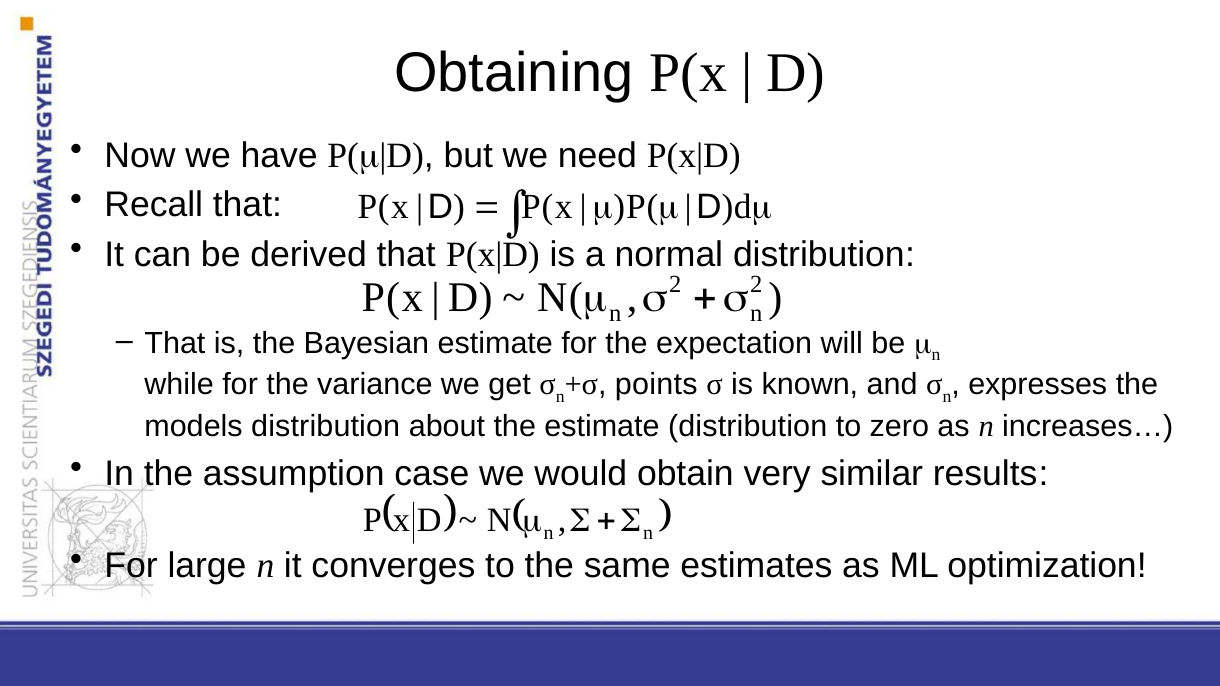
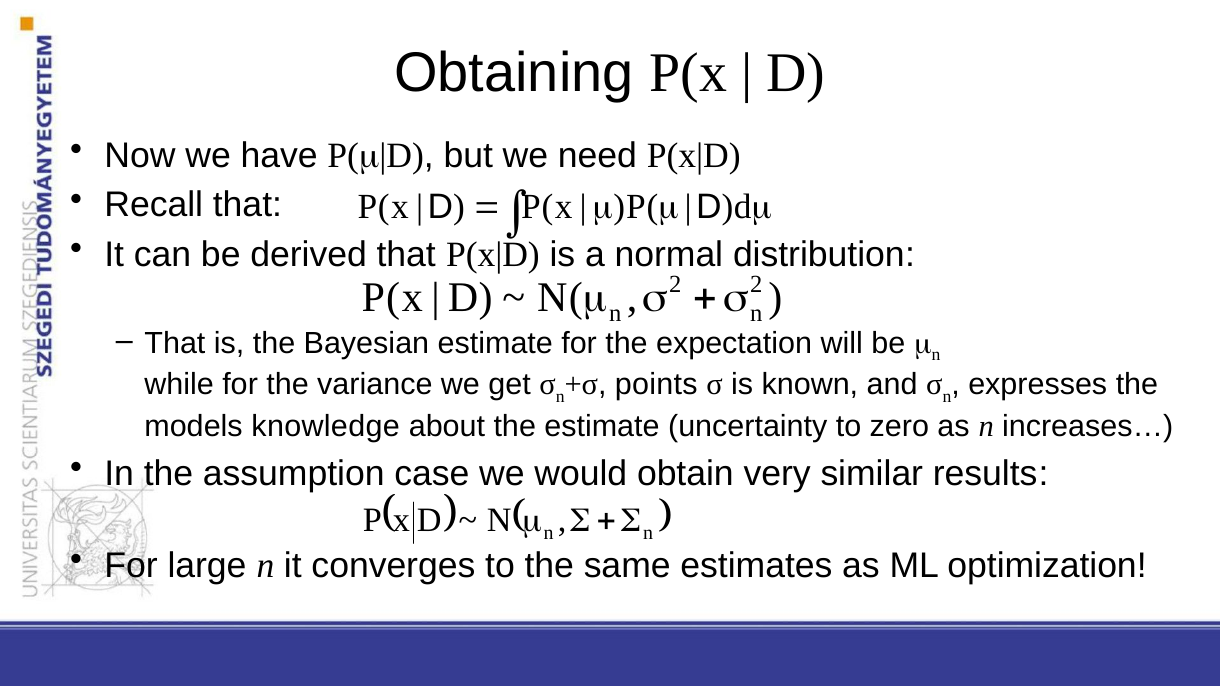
models distribution: distribution -> knowledge (326, 426)
estimate distribution: distribution -> uncertainty (748, 426)
